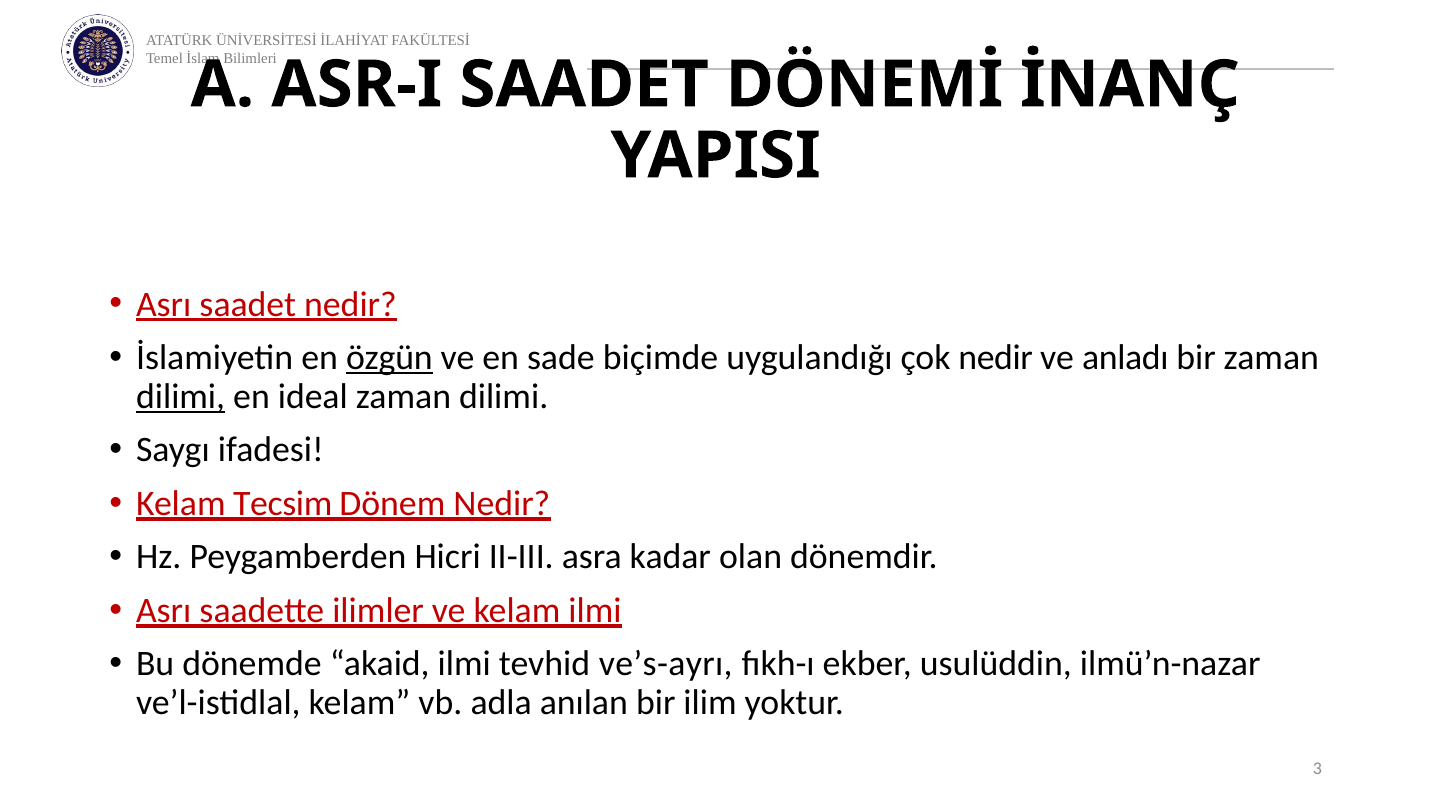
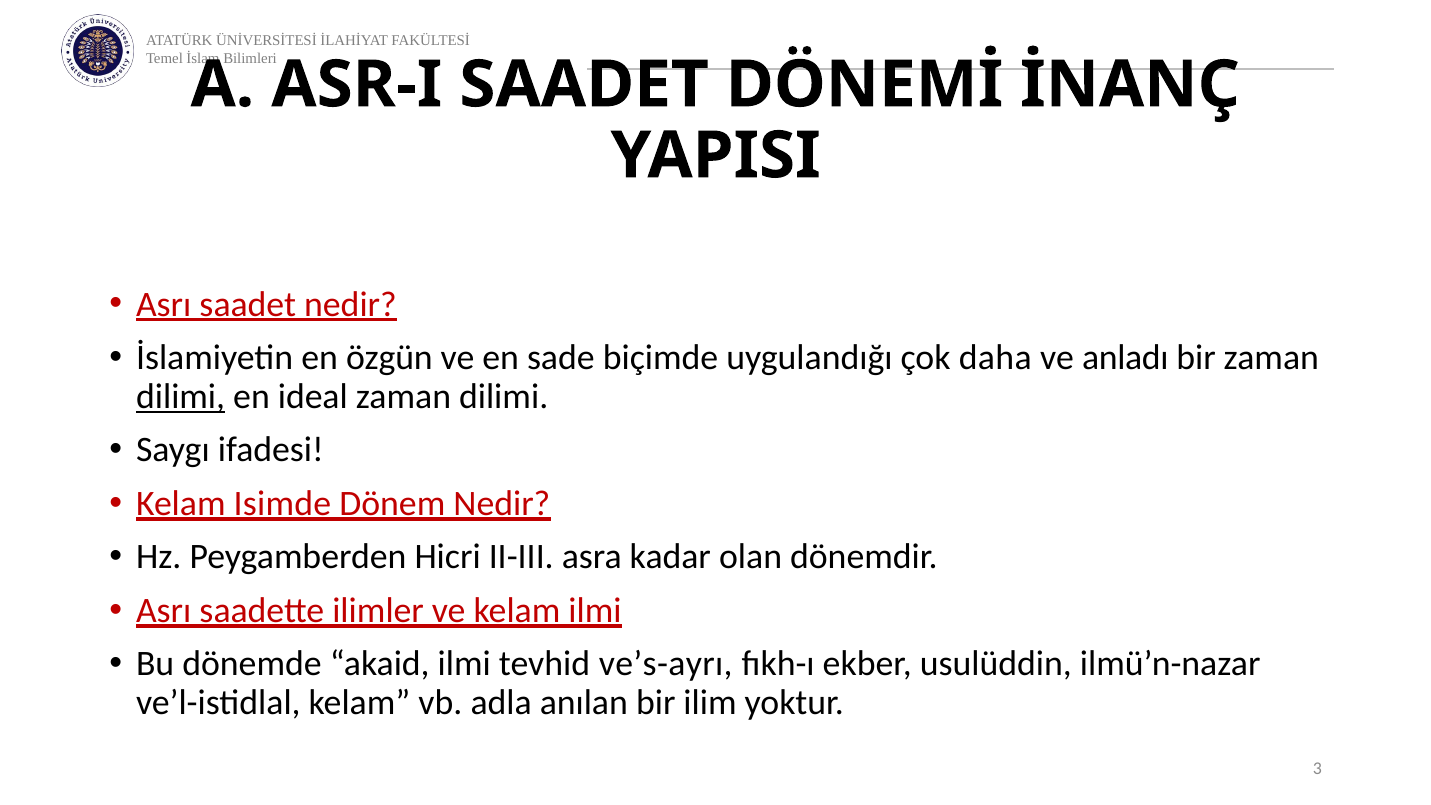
özgün underline: present -> none (389, 358)
çok nedir: nedir -> daha (995, 358)
Tecsim: Tecsim -> Isimde (282, 503)
